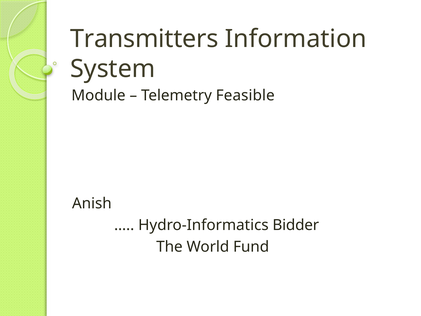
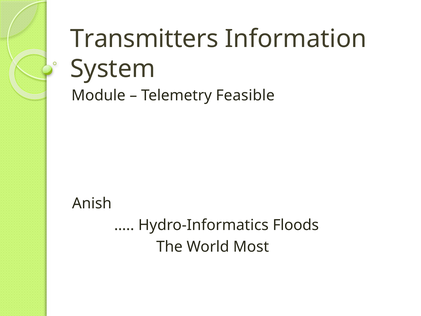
Bidder: Bidder -> Floods (296, 225)
Fund: Fund -> Most (251, 247)
